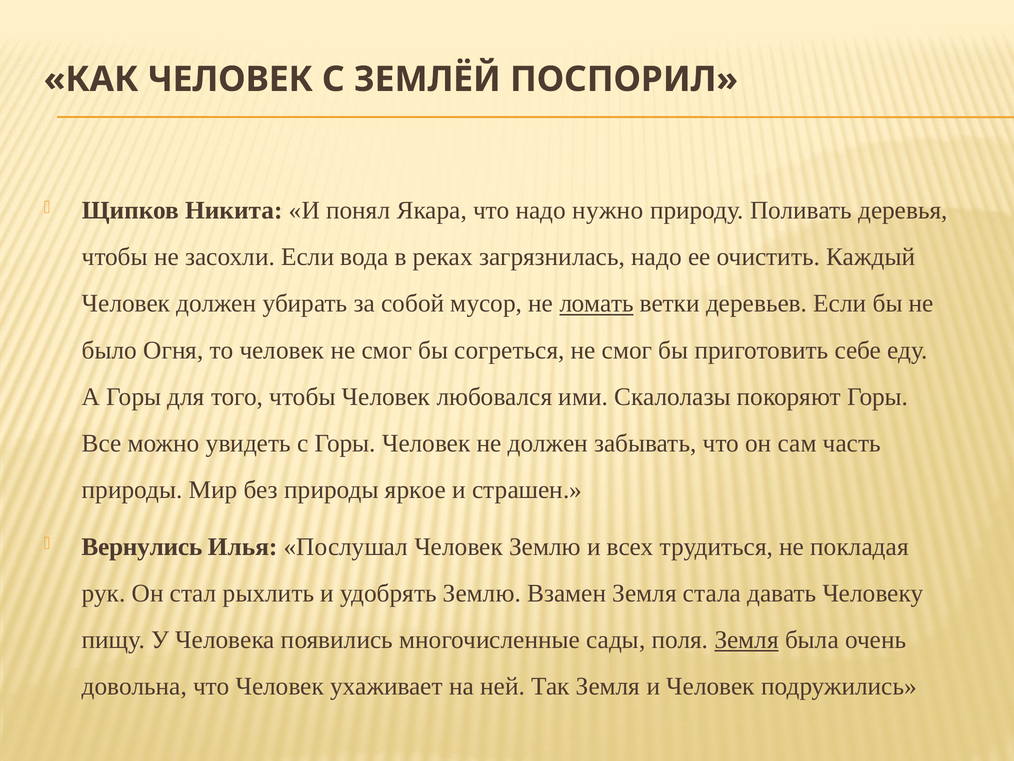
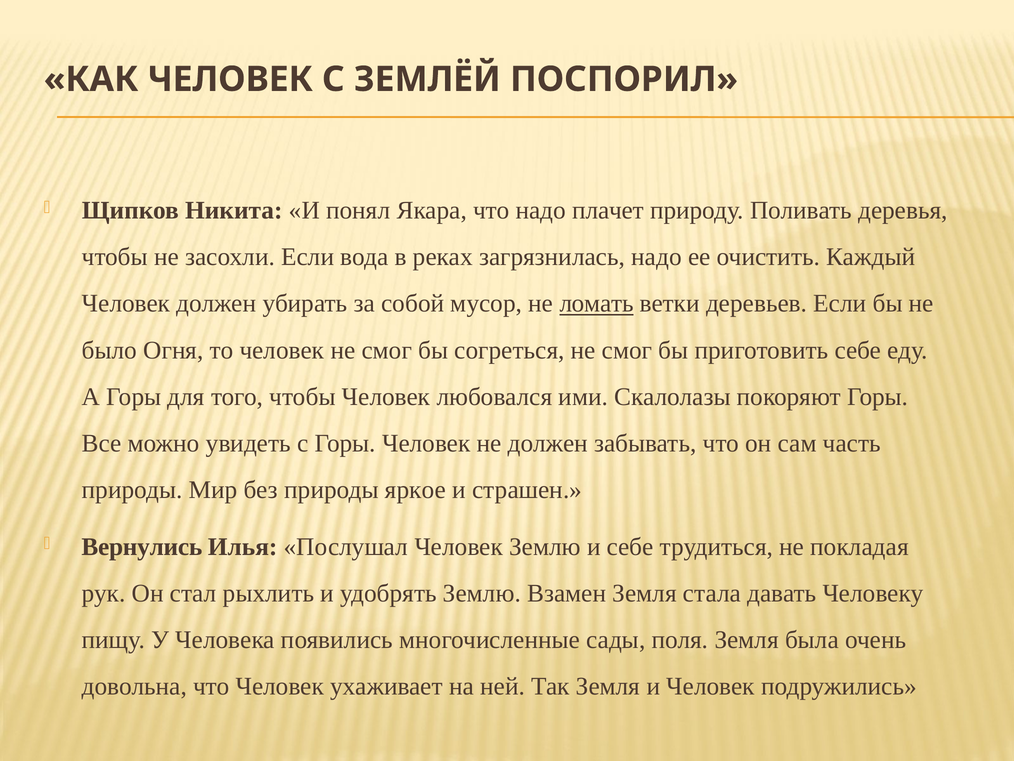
нужно: нужно -> плачет (608, 210)
и всех: всех -> себе (630, 547)
Земля underline: present -> none (747, 640)
